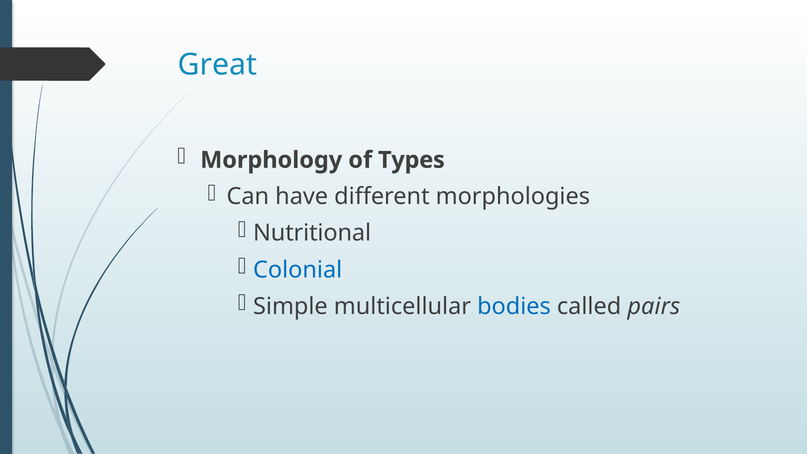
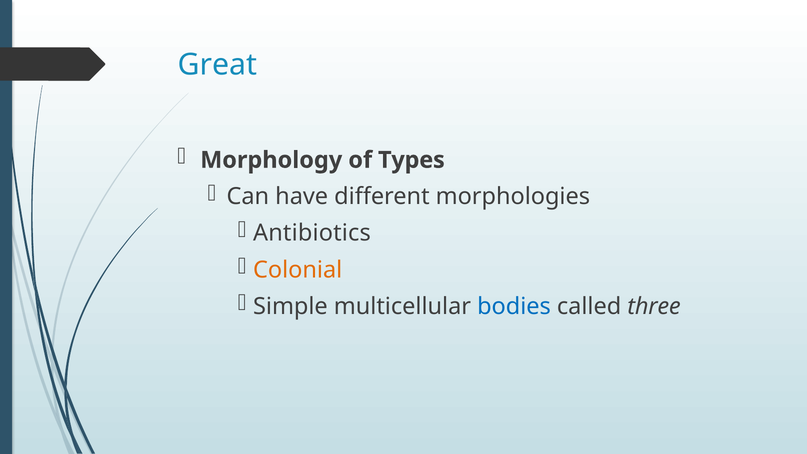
Nutritional: Nutritional -> Antibiotics (312, 233)
Colonial colour: blue -> orange (298, 270)
pairs: pairs -> three (654, 306)
